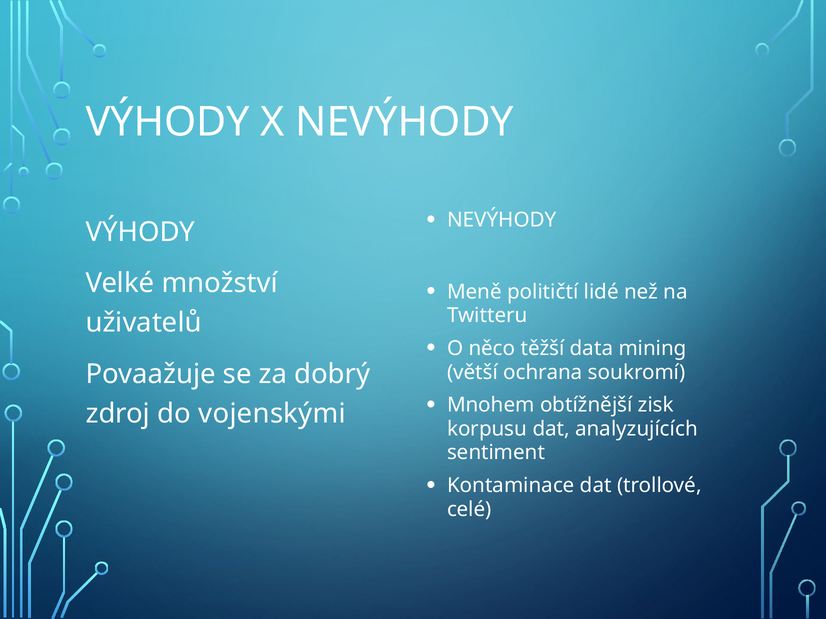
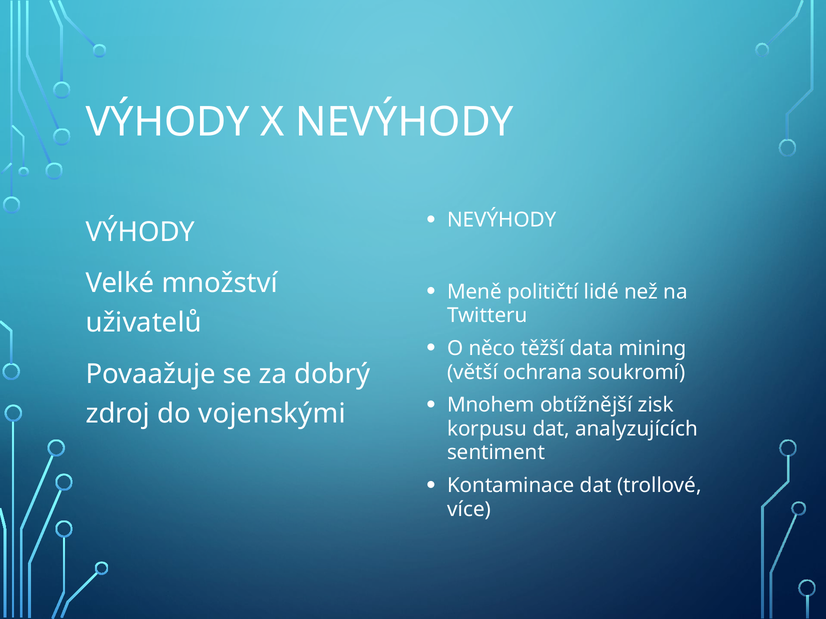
celé: celé -> více (469, 510)
